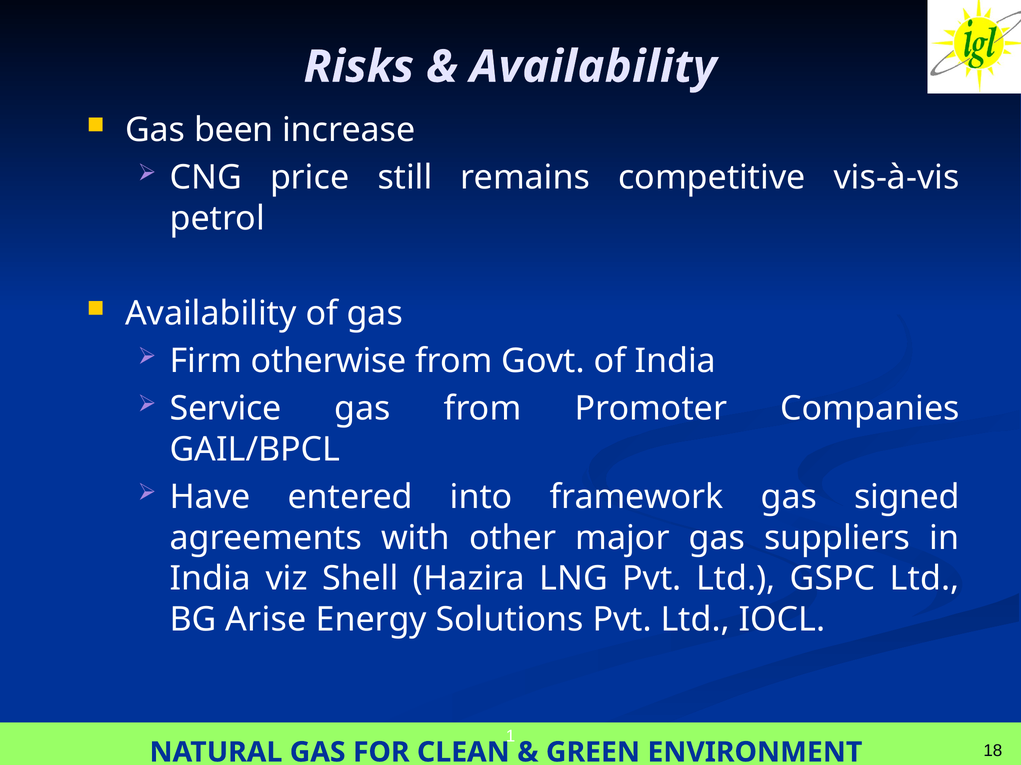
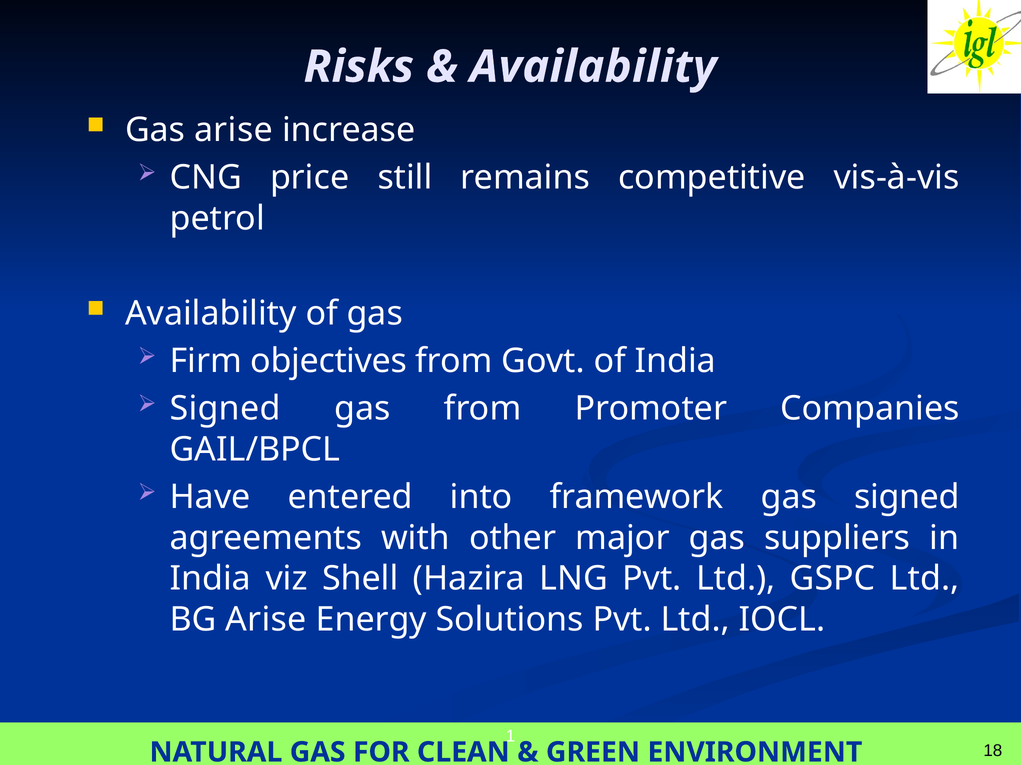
Gas been: been -> arise (233, 130)
otherwise: otherwise -> objectives (329, 361)
Service: Service -> Signed (225, 409)
